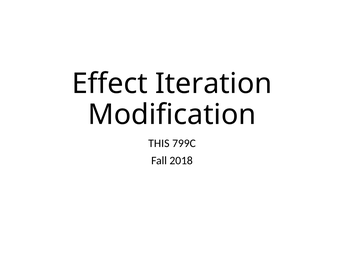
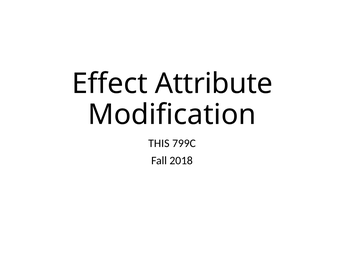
Iteration: Iteration -> Attribute (214, 84)
